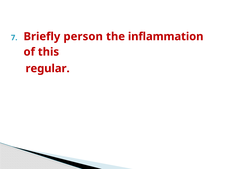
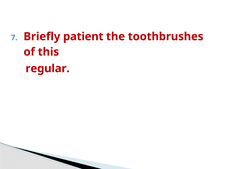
person: person -> patient (83, 36)
inflammation: inflammation -> toothbrushes (166, 36)
